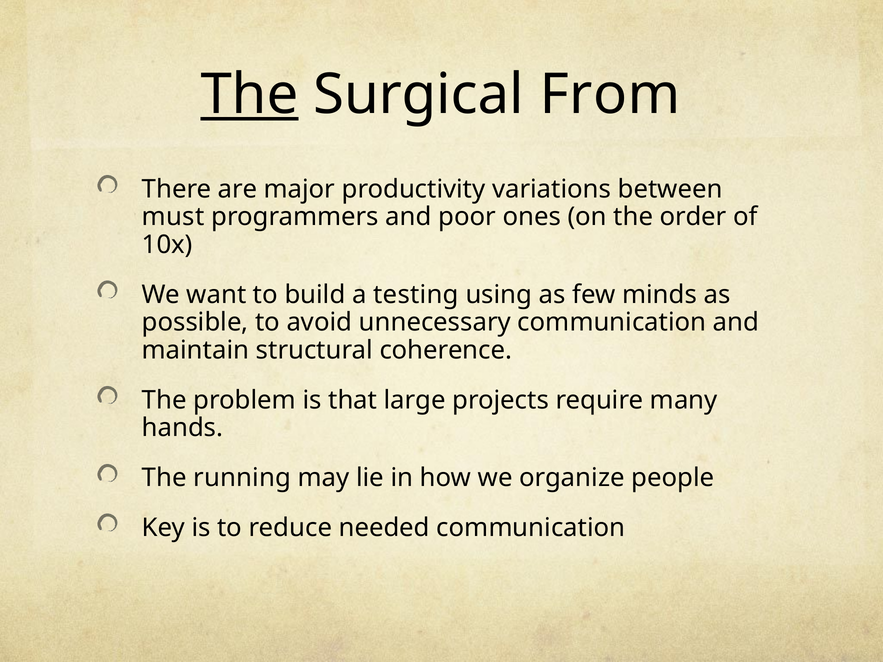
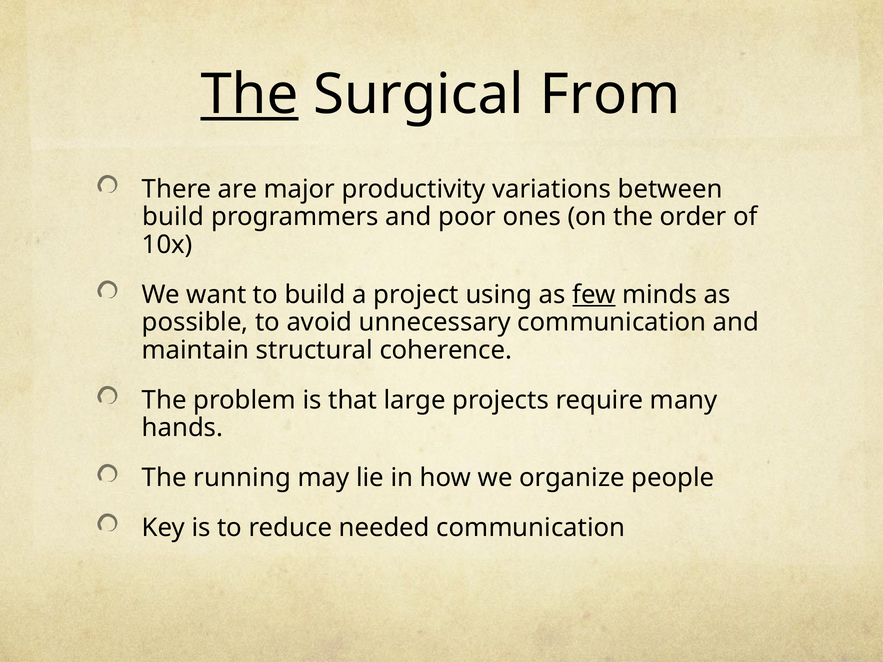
must: must -> build (173, 217)
testing: testing -> project (416, 295)
few underline: none -> present (594, 295)
